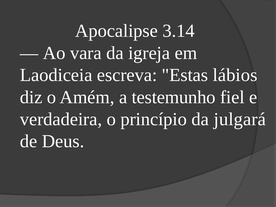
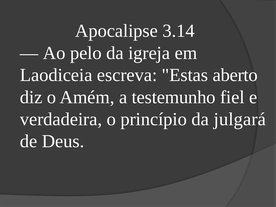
vara: vara -> pelo (86, 53)
lábios: lábios -> aberto (235, 75)
